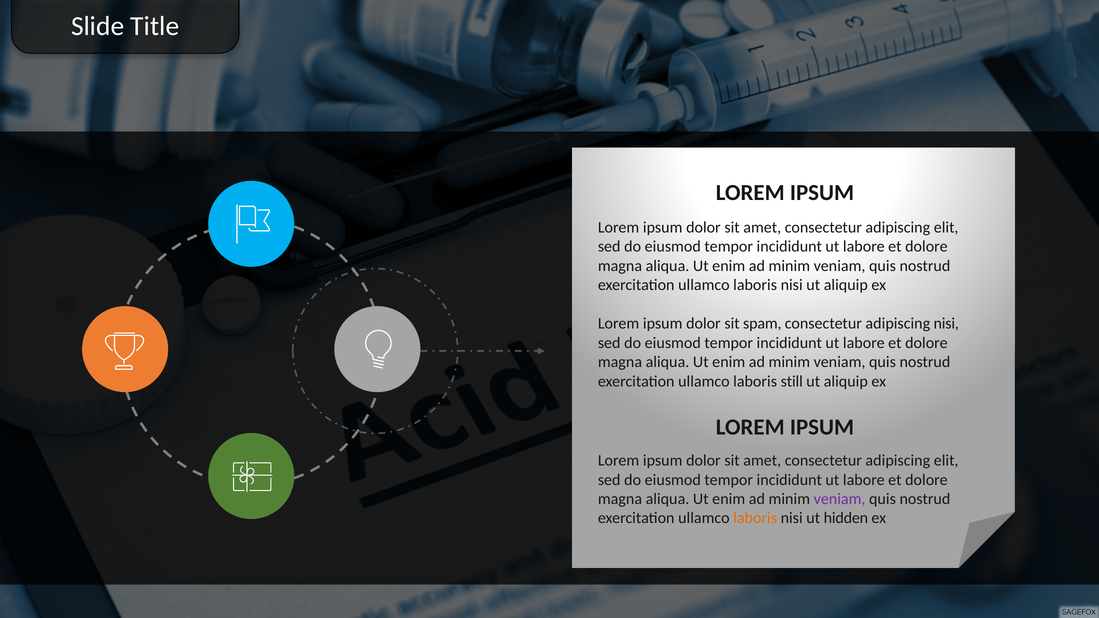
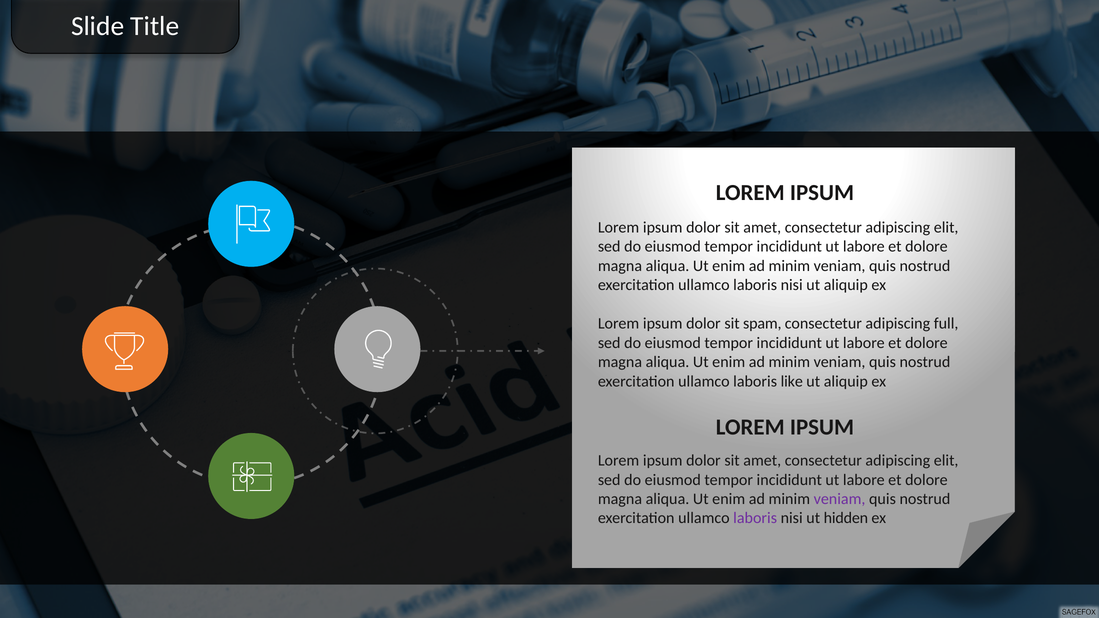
adipiscing nisi: nisi -> full (946, 324)
still: still -> like (792, 381)
laboris colour: orange -> purple (755, 518)
